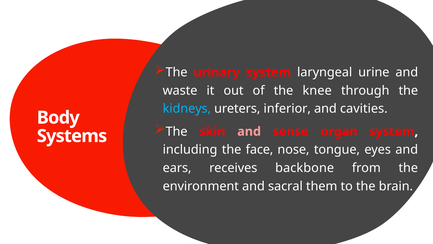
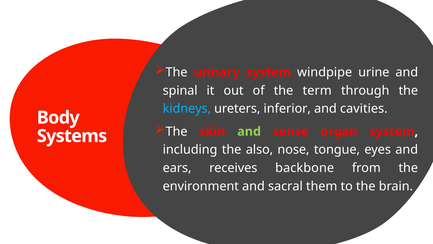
laryngeal: laryngeal -> windpipe (325, 72)
waste: waste -> spinal (180, 90)
knee: knee -> term (317, 90)
and colour: pink -> light green (249, 131)
face: face -> also (259, 149)
